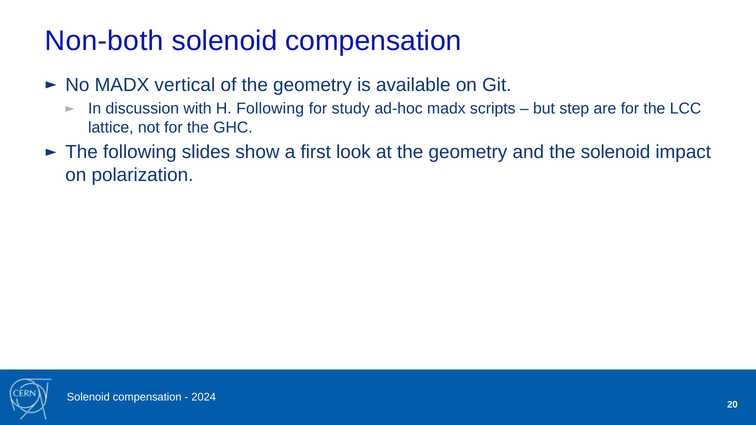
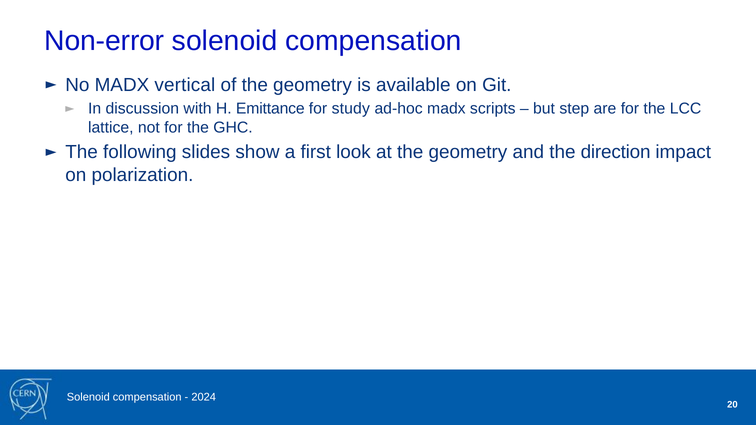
Non-both: Non-both -> Non-error (104, 41)
H Following: Following -> Emittance (270, 109)
the solenoid: solenoid -> direction (616, 152)
